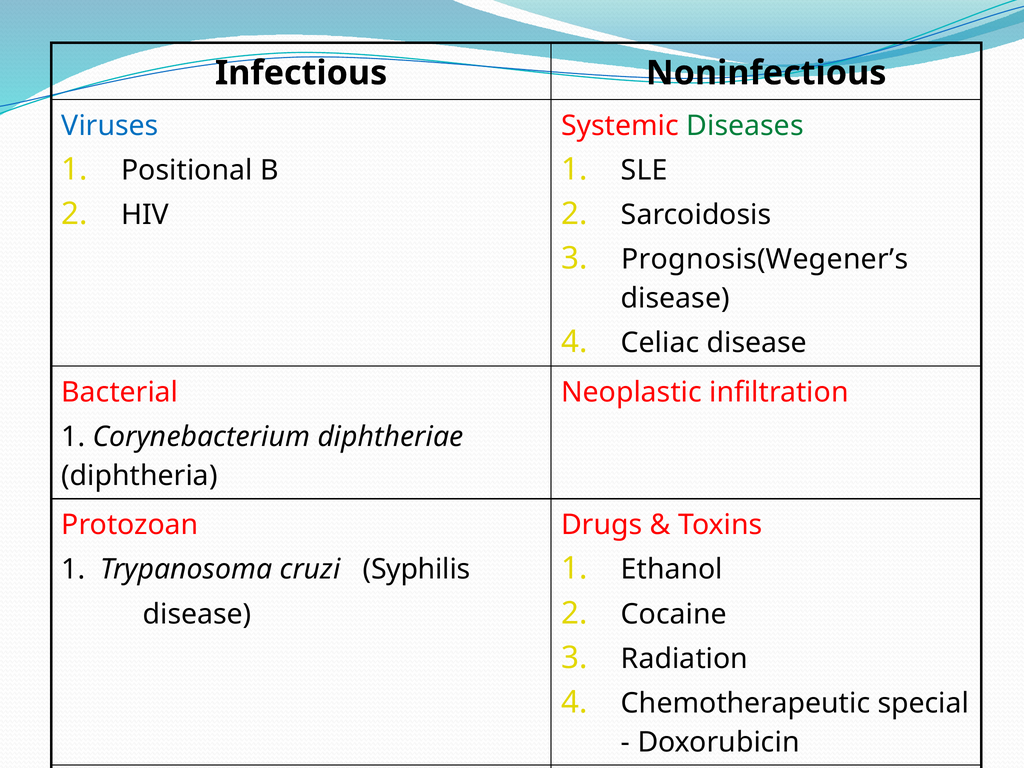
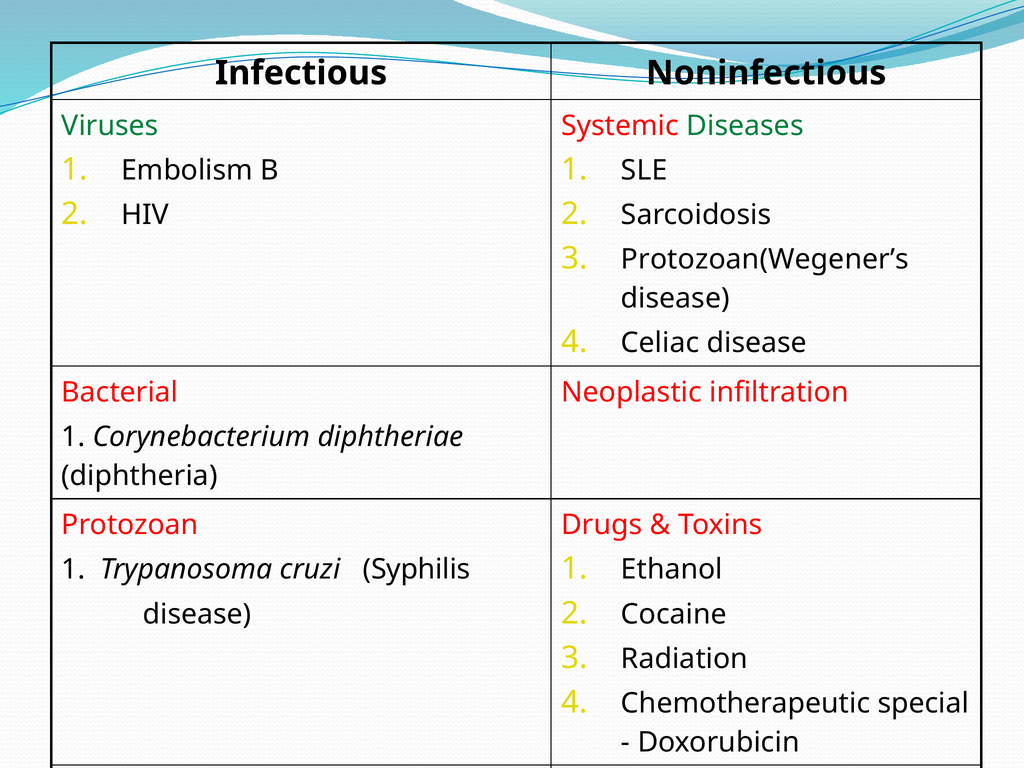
Viruses colour: blue -> green (110, 126)
Positional: Positional -> Embolism (187, 170)
Prognosis(Wegener’s: Prognosis(Wegener’s -> Protozoan(Wegener’s (765, 260)
